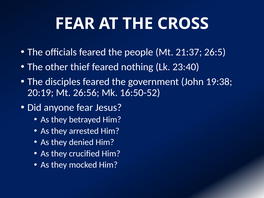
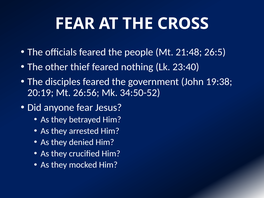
21:37: 21:37 -> 21:48 (189, 52)
16:50-52: 16:50-52 -> 34:50-52 (140, 93)
